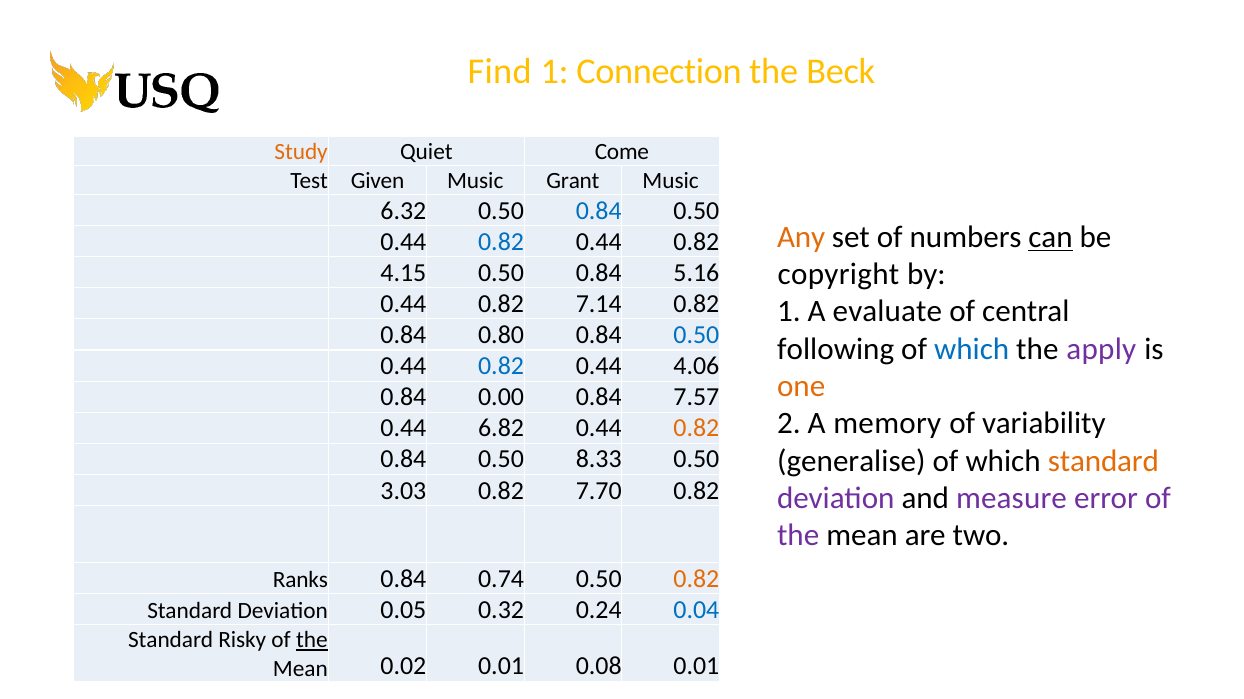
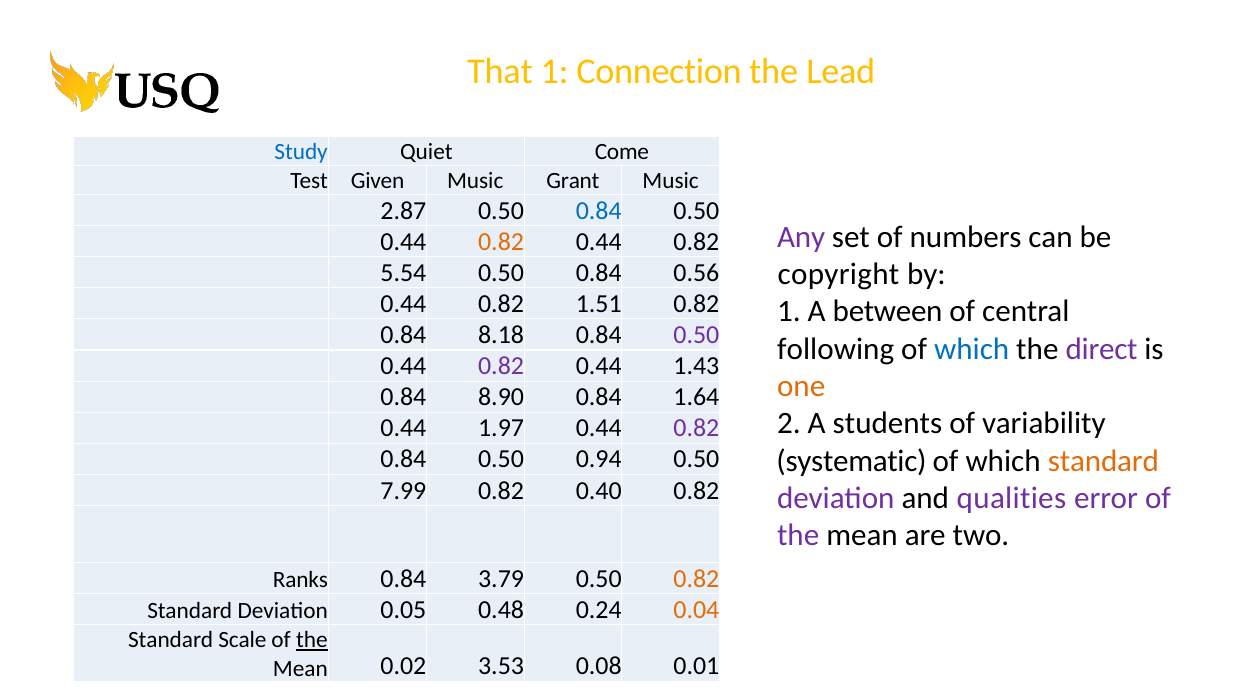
Find: Find -> That (500, 72)
Beck: Beck -> Lead (841, 72)
Study colour: orange -> blue (301, 152)
6.32: 6.32 -> 2.87 (403, 211)
Any colour: orange -> purple (801, 237)
can underline: present -> none (1051, 237)
0.82 colour: blue -> orange (501, 242)
4.15: 4.15 -> 5.54 (403, 273)
5.16: 5.16 -> 0.56 (696, 273)
7.14: 7.14 -> 1.51 (599, 304)
evaluate: evaluate -> between (888, 312)
0.80: 0.80 -> 8.18 (501, 335)
0.50 colour: blue -> purple (696, 335)
apply: apply -> direct (1102, 349)
0.82 colour: blue -> purple (501, 366)
4.06: 4.06 -> 1.43 (696, 366)
0.00: 0.00 -> 8.90 (501, 398)
7.57: 7.57 -> 1.64 (696, 398)
memory: memory -> students (887, 424)
6.82: 6.82 -> 1.97 (501, 429)
0.82 colour: orange -> purple (696, 429)
generalise: generalise -> systematic (852, 461)
8.33: 8.33 -> 0.94 (599, 460)
3.03: 3.03 -> 7.99 (403, 491)
7.70: 7.70 -> 0.40 (599, 491)
measure: measure -> qualities (1011, 499)
0.74: 0.74 -> 3.79 (501, 579)
0.32: 0.32 -> 0.48 (501, 610)
0.04 colour: blue -> orange (696, 610)
Risky: Risky -> Scale (242, 641)
0.02 0.01: 0.01 -> 3.53 (501, 667)
